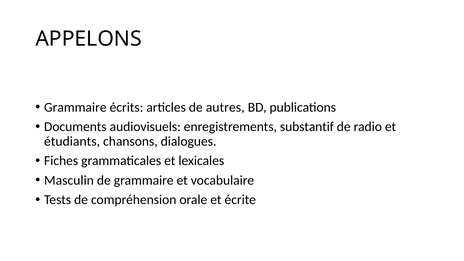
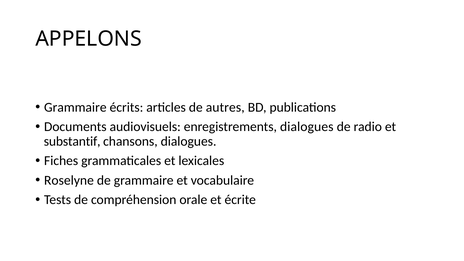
enregistrements substantif: substantif -> dialogues (307, 127)
étudiants: étudiants -> substantif (72, 141)
Masculin: Masculin -> Roselyne (69, 180)
